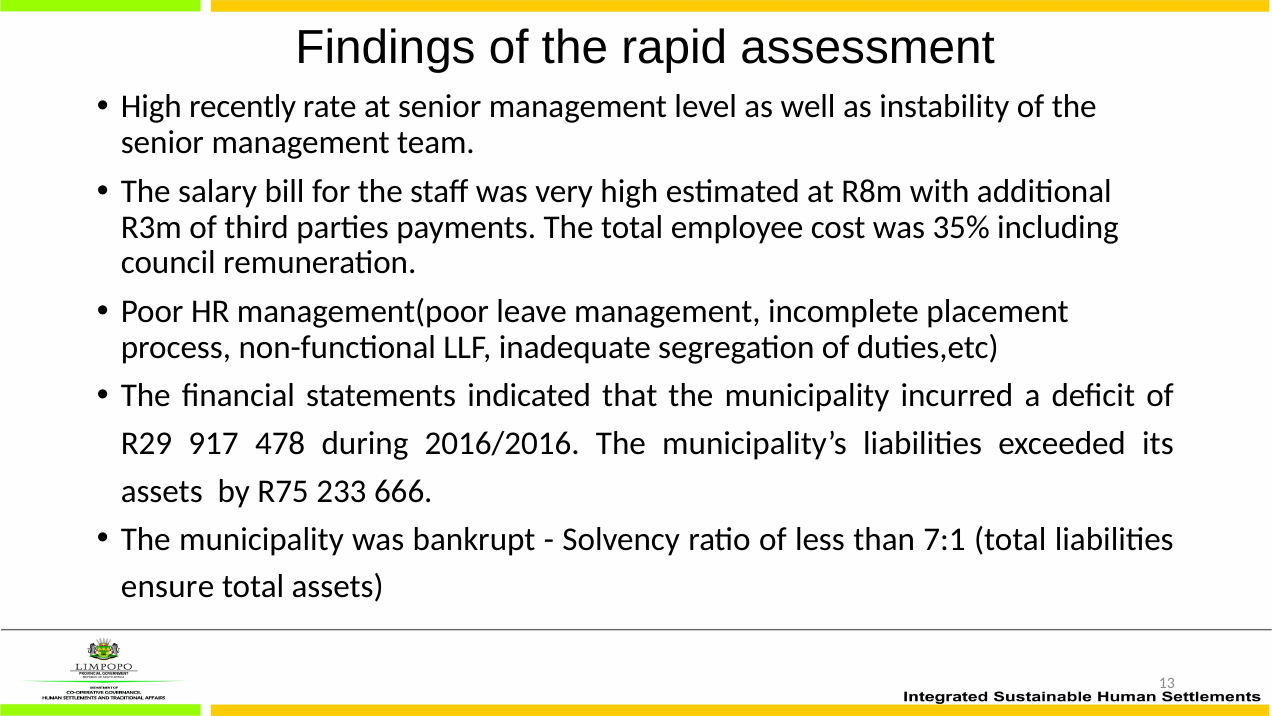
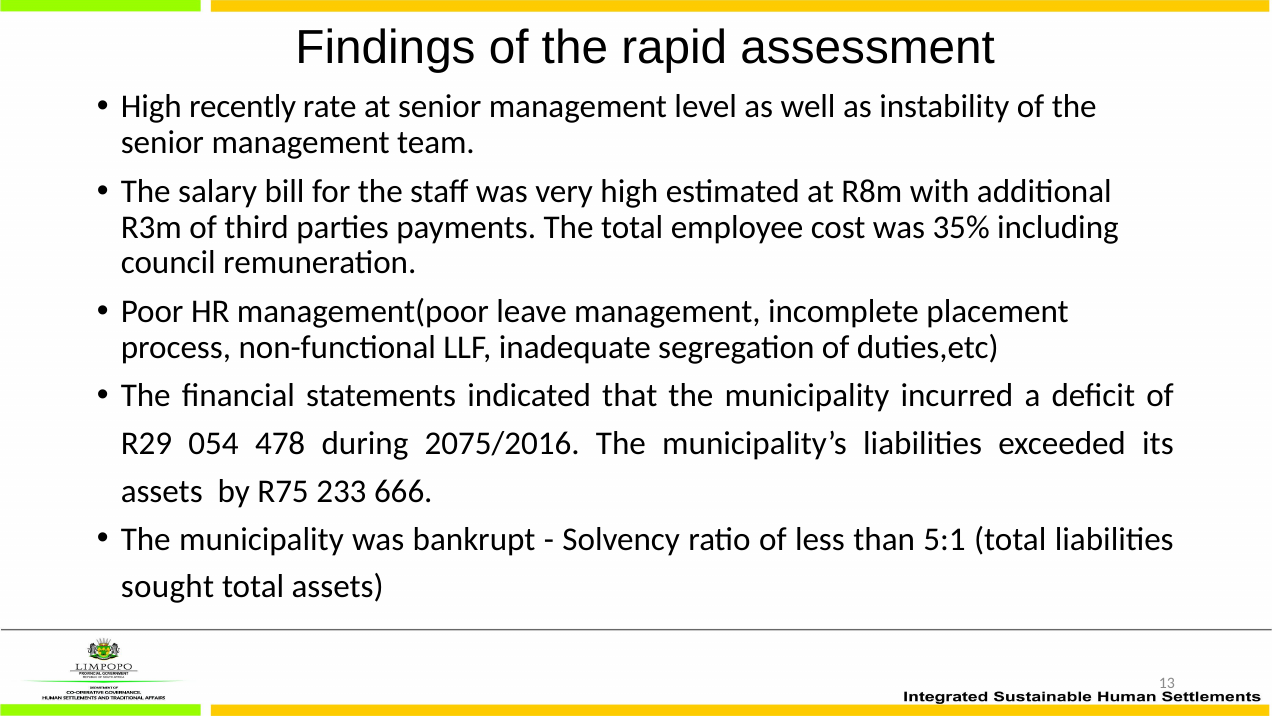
917: 917 -> 054 (214, 443)
2016/2016: 2016/2016 -> 2075/2016 (502, 443)
7:1: 7:1 -> 5:1 (945, 539)
ensure: ensure -> sought (168, 586)
